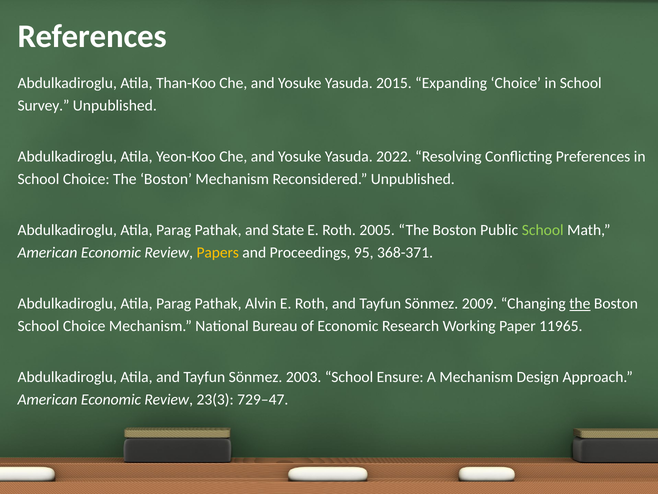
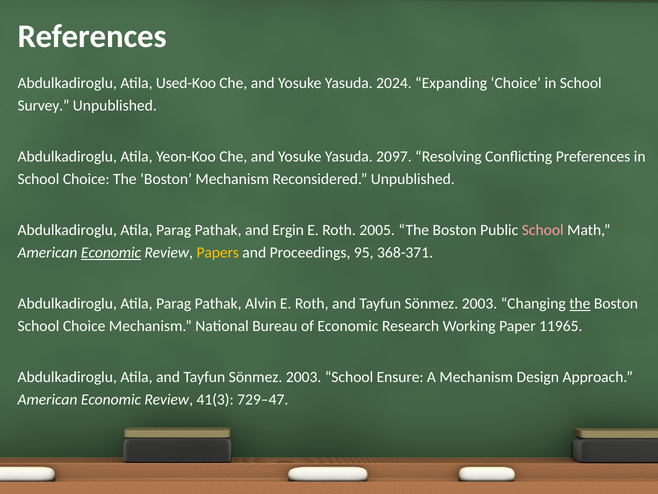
Than-Koo: Than-Koo -> Used-Koo (186, 83)
2015: 2015 -> 2024 (394, 83)
2022: 2022 -> 2097 (394, 157)
State: State -> Ergin (288, 230)
School colour: light green -> pink (543, 230)
Economic underline: none -> present (111, 252)
2009: 2009 -> 2003 (479, 303)
23(3: 23(3 -> 41(3 (215, 399)
